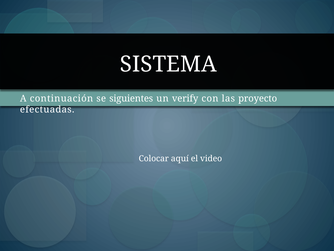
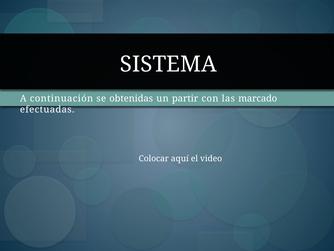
siguientes: siguientes -> obtenidas (131, 98)
verify: verify -> partir (185, 98)
proyecto: proyecto -> marcado (258, 98)
